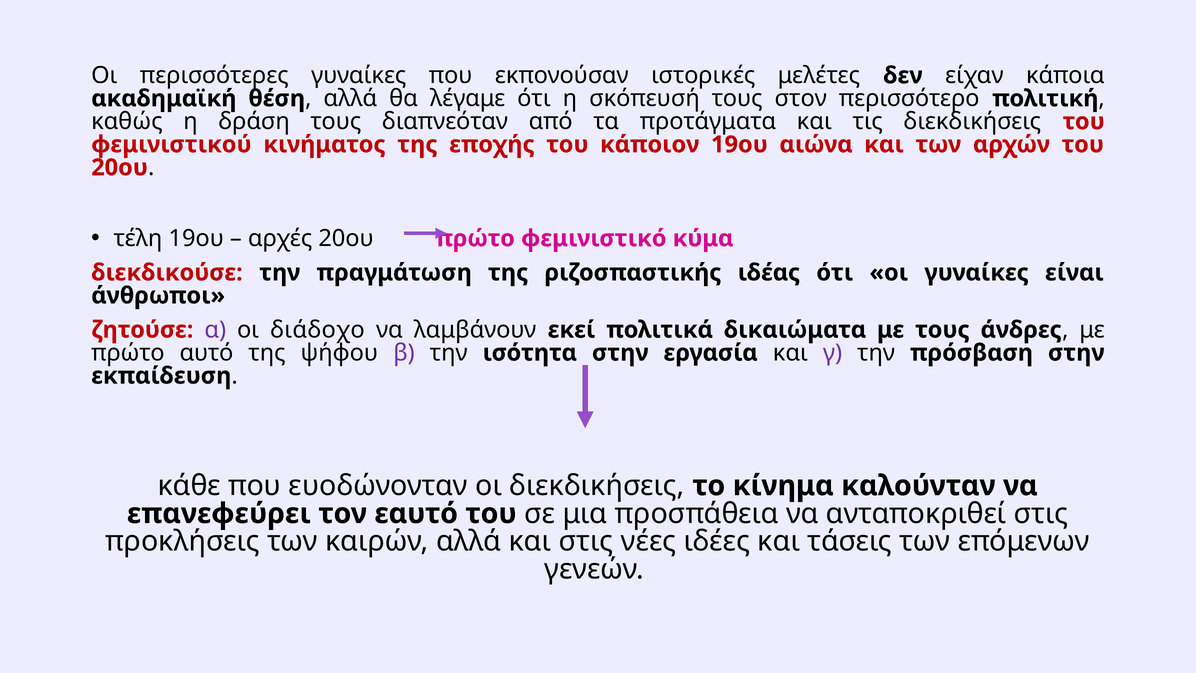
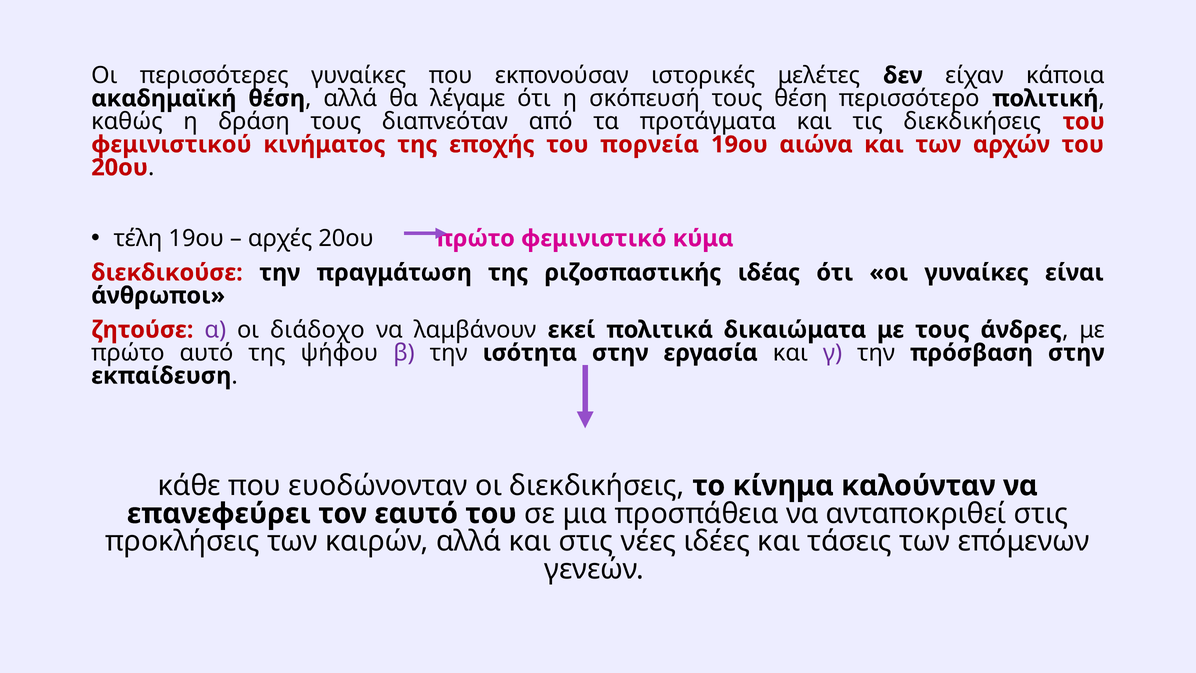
τους στον: στον -> θέση (801, 98)
κάποιον: κάποιον -> πορνεία (650, 144)
